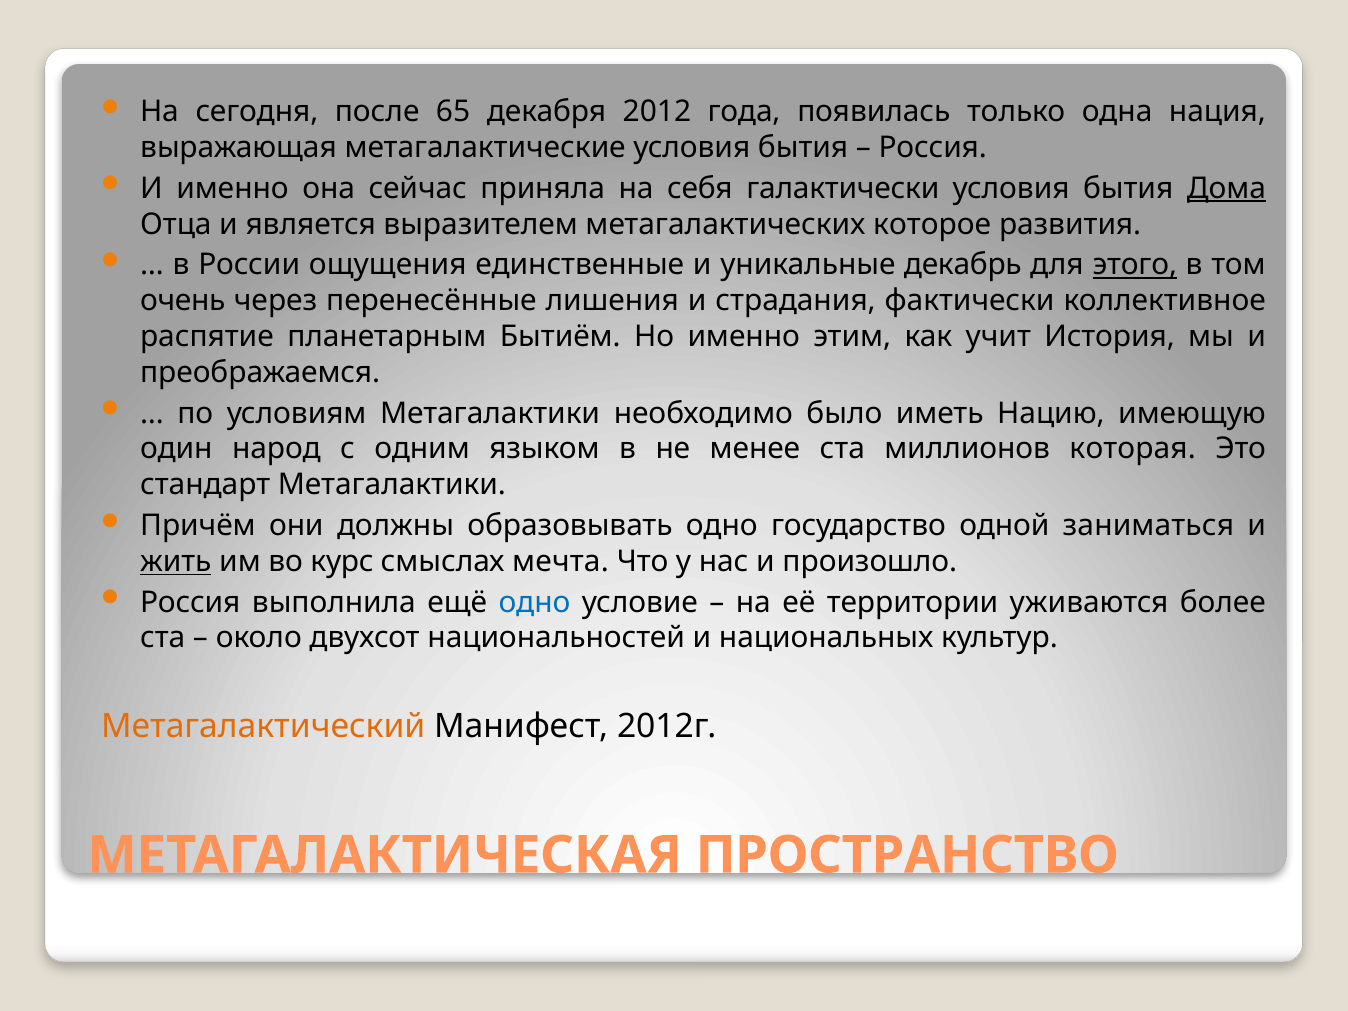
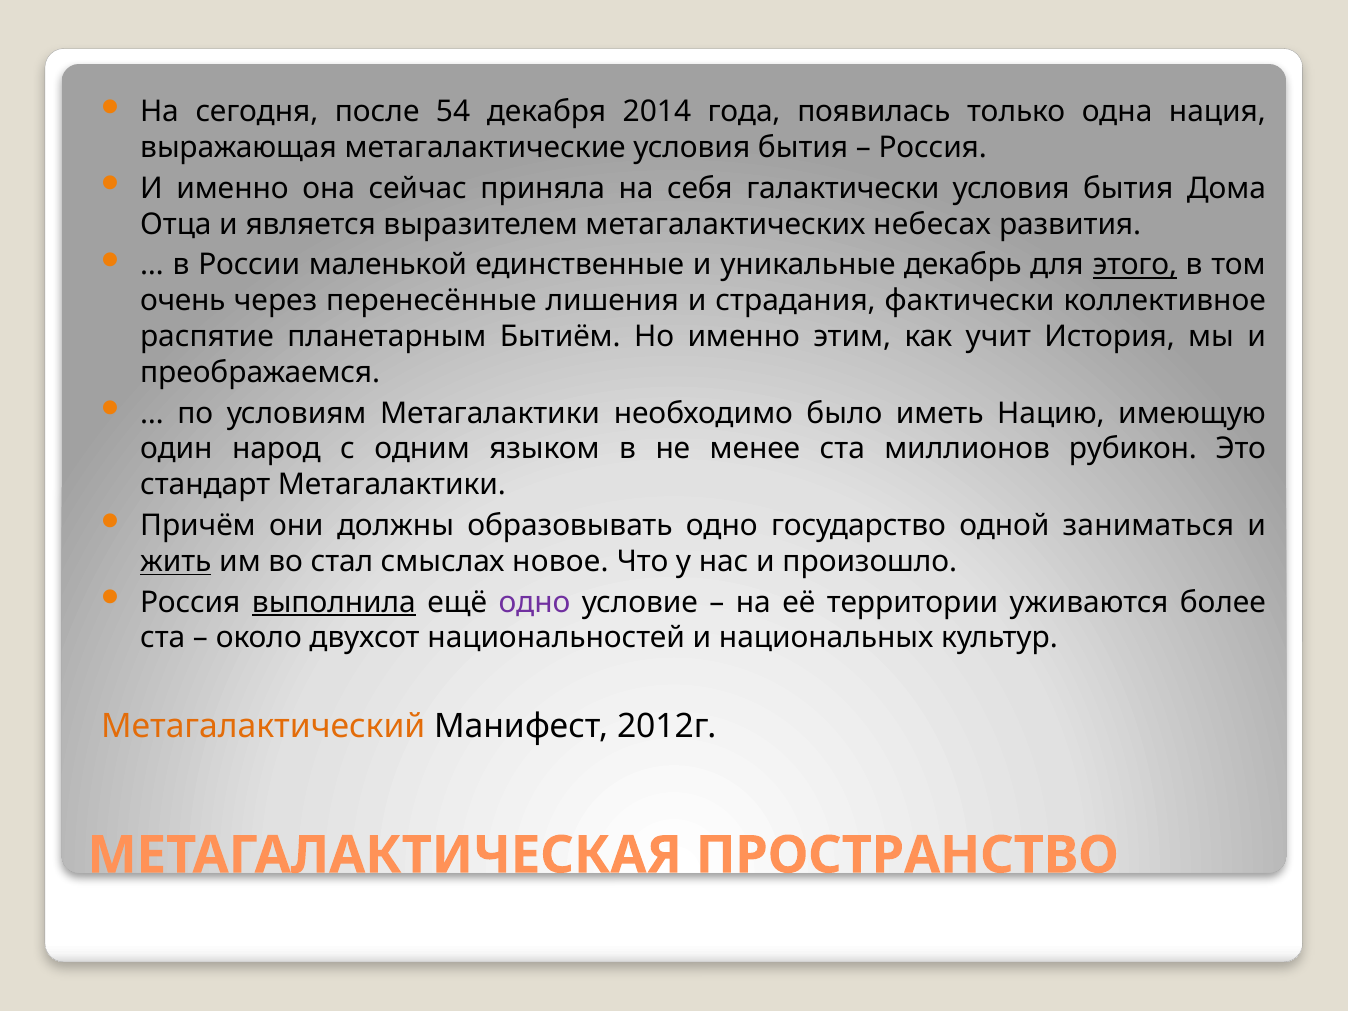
65: 65 -> 54 (453, 112)
2012: 2012 -> 2014 (657, 112)
Дома underline: present -> none (1226, 188)
которое: которое -> небесах (932, 224)
ощущения: ощущения -> маленькой (388, 265)
которая: которая -> рубикон (1133, 449)
курс: курс -> стал (342, 562)
мечта: мечта -> новое (560, 562)
выполнила underline: none -> present (334, 602)
одно colour: blue -> purple (534, 602)
